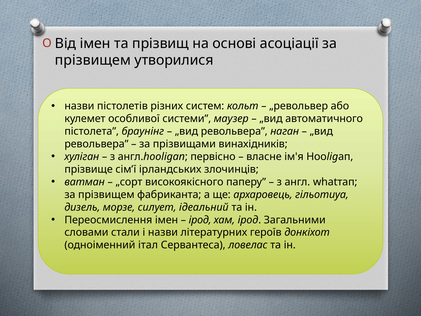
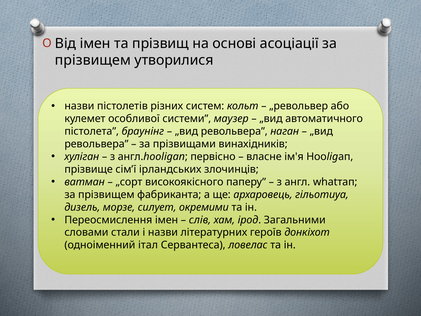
ідеальний: ідеальний -> окремими (204, 207)
ірод: ірод -> слів (200, 220)
